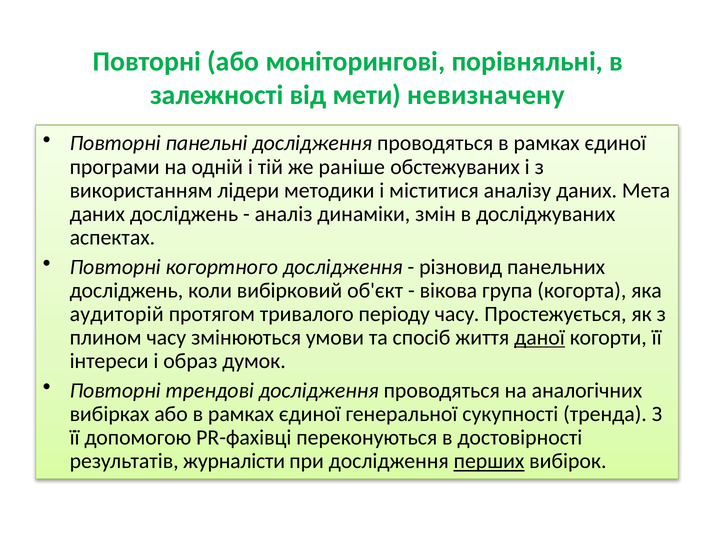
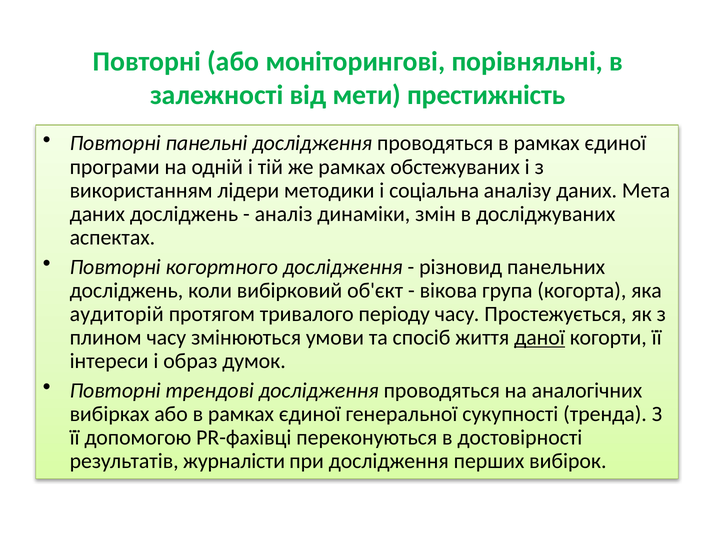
невизначену: невизначену -> престижність (486, 95)
же раніше: раніше -> рамках (352, 167)
міститися: міститися -> соціальна (434, 190)
перших underline: present -> none (489, 461)
